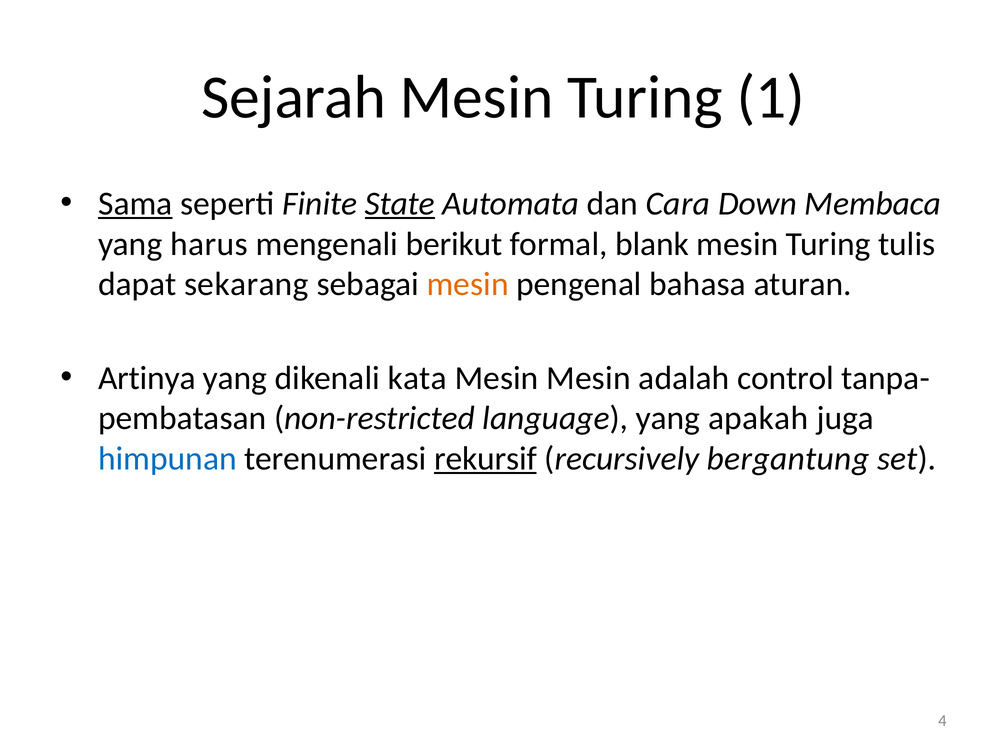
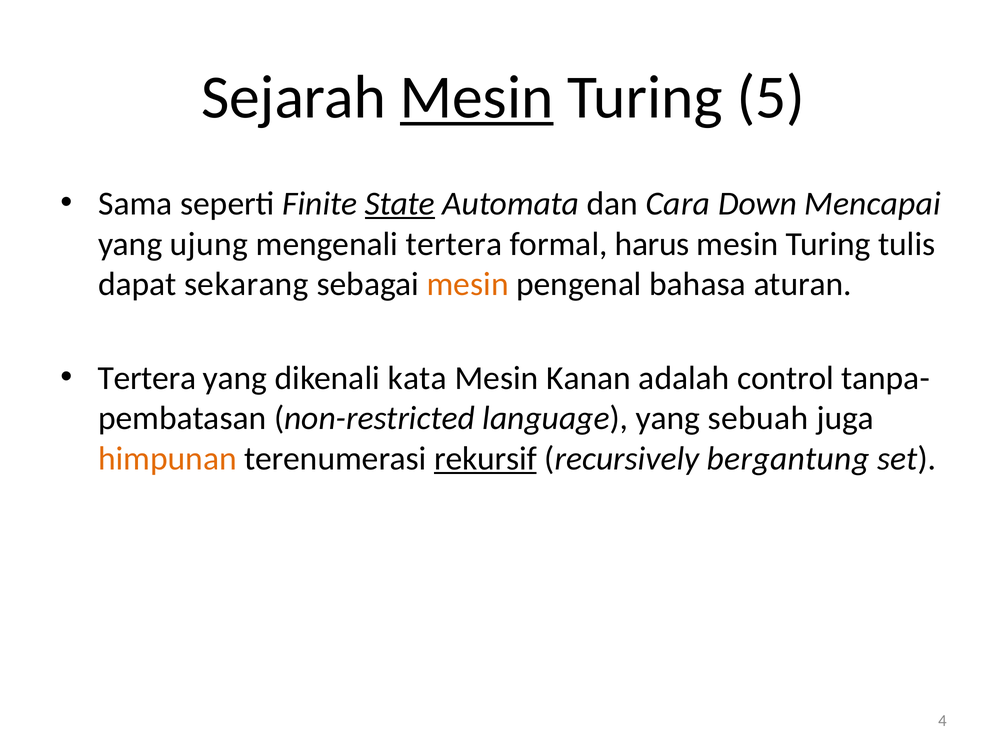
Mesin underline: none -> present (477, 97)
1: 1 -> 5 (771, 97)
Sama underline: present -> none (135, 204)
Membaca: Membaca -> Mencapai (873, 204)
harus: harus -> ujung (209, 244)
mengenali berikut: berikut -> tertera (454, 244)
blank: blank -> harus (652, 244)
Artinya: Artinya -> Tertera (147, 378)
Mesin Mesin: Mesin -> Kanan (589, 378)
apakah: apakah -> sebuah (758, 419)
himpunan colour: blue -> orange (167, 459)
